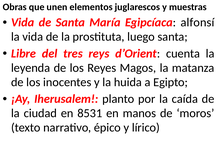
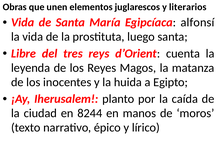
muestras: muestras -> literarios (188, 7)
8531: 8531 -> 8244 (90, 113)
